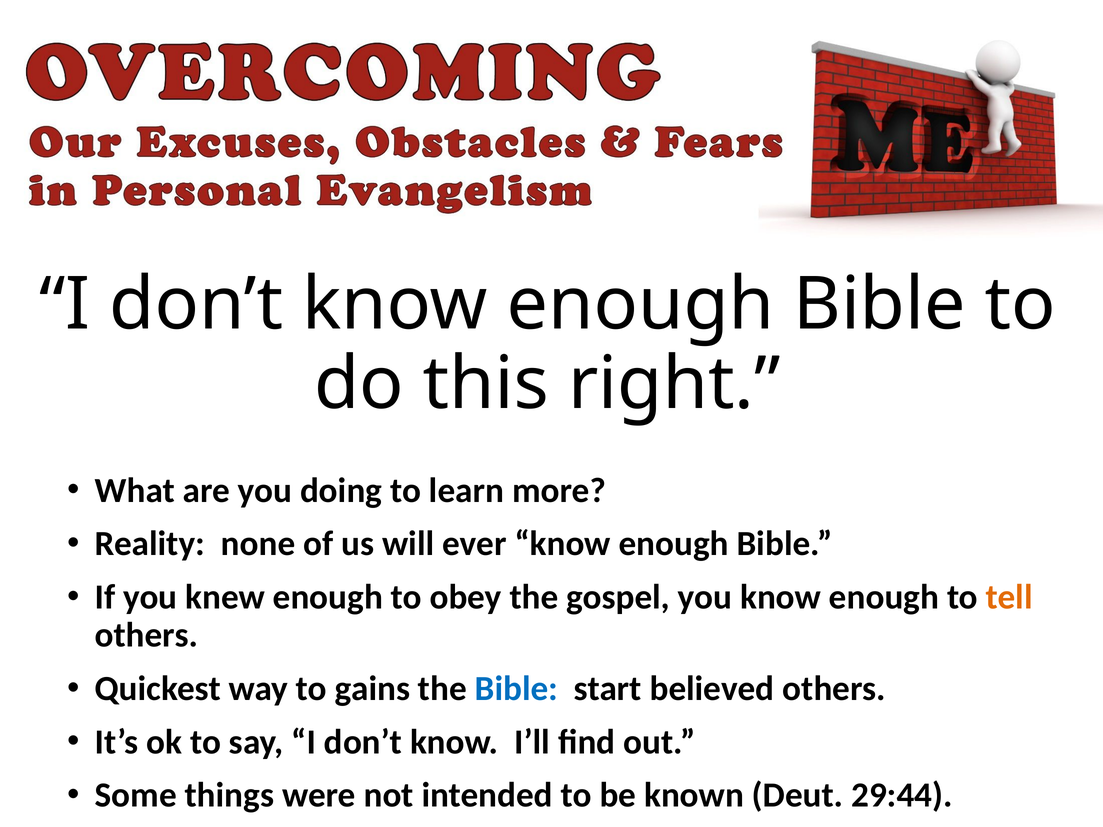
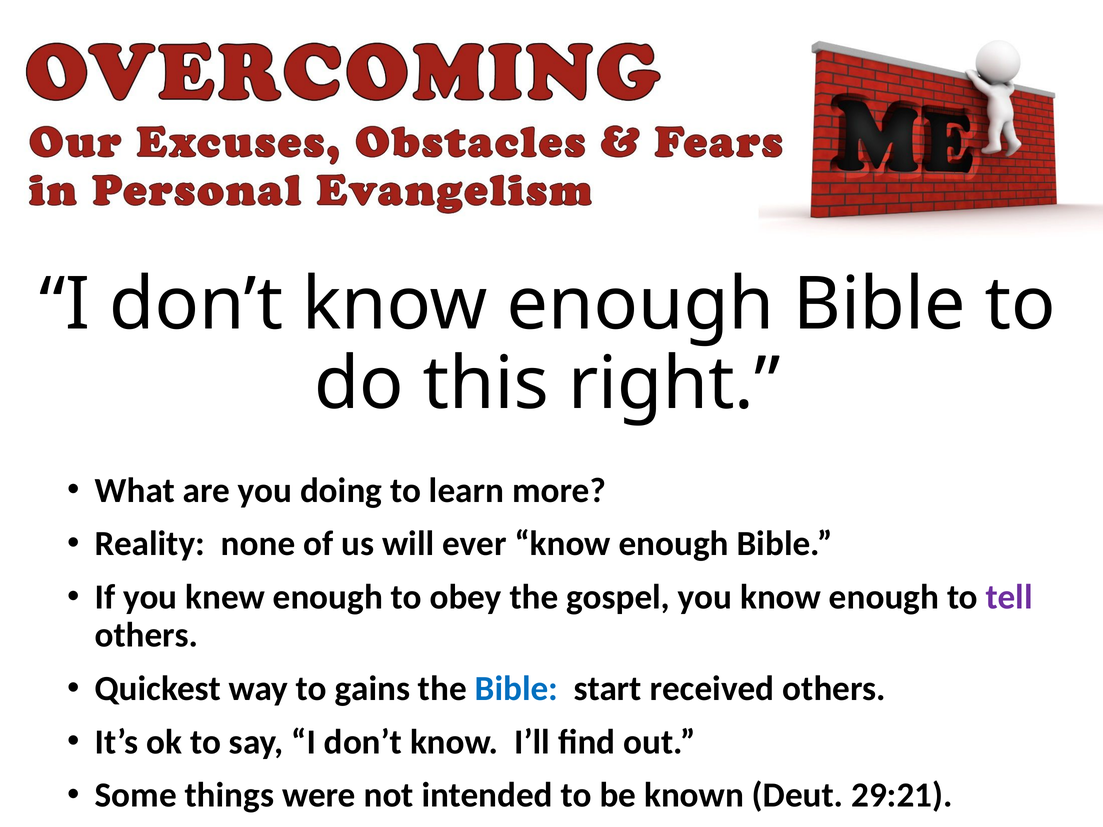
tell colour: orange -> purple (1009, 597)
believed: believed -> received (712, 689)
29:44: 29:44 -> 29:21 (902, 795)
